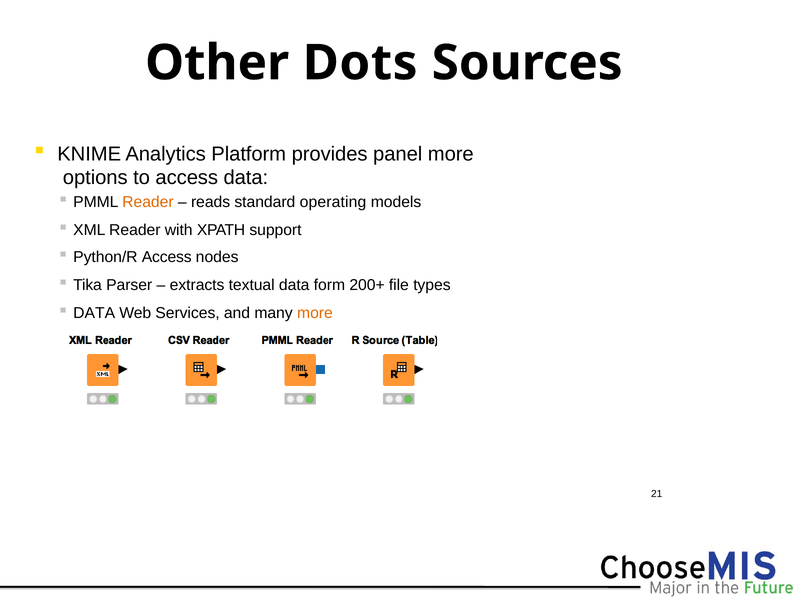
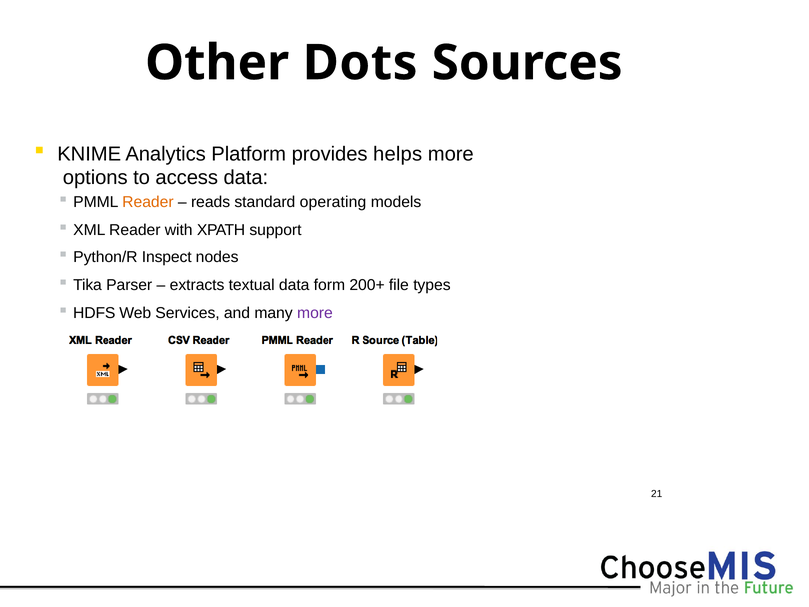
panel: panel -> helps (398, 154)
Python/R Access: Access -> Inspect (167, 257)
DATA: DATA -> HDFS (94, 313)
more colour: orange -> purple (315, 313)
